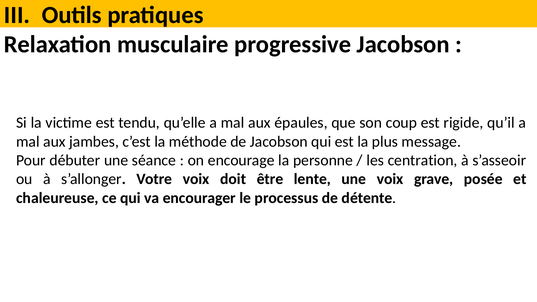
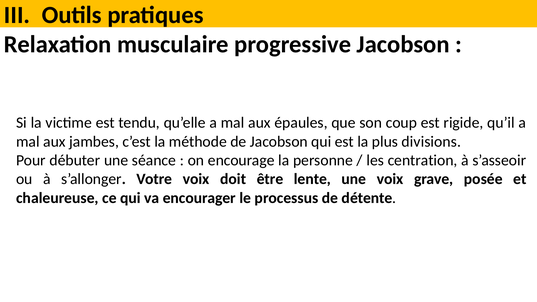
message: message -> divisions (431, 142)
